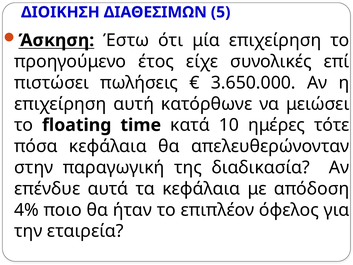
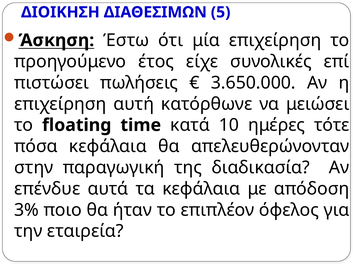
4%: 4% -> 3% (26, 210)
